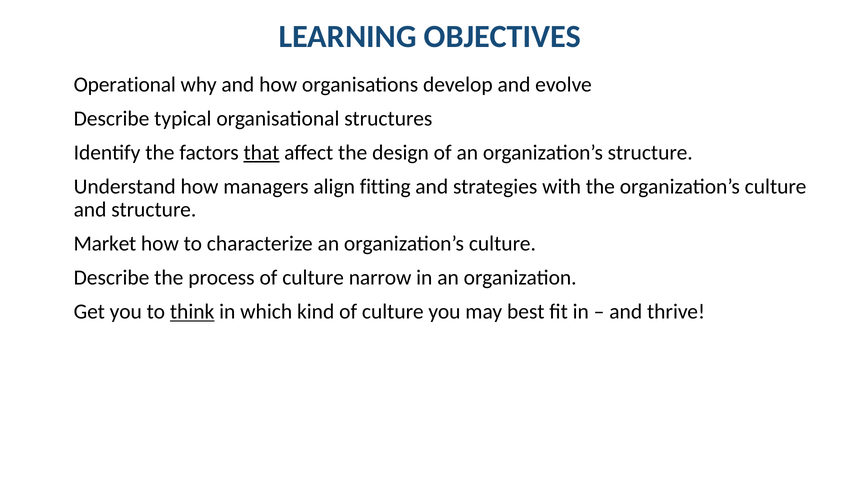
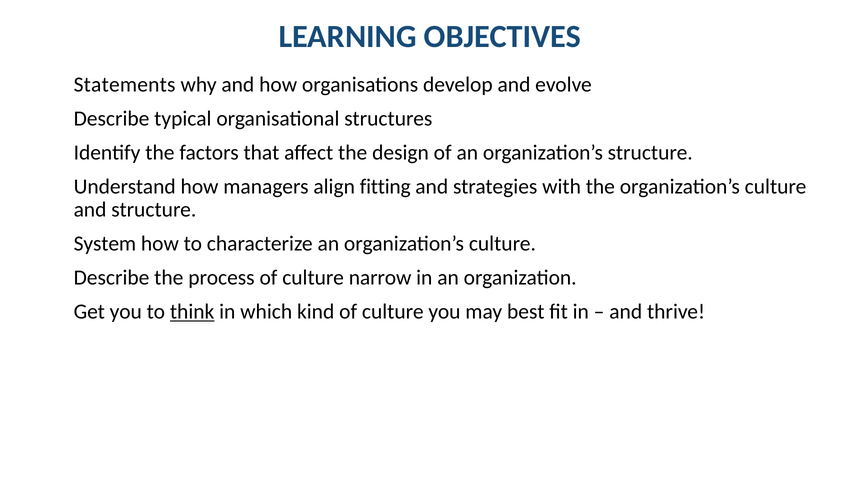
Operational: Operational -> Statements (125, 85)
that underline: present -> none (261, 153)
Market: Market -> System (105, 244)
